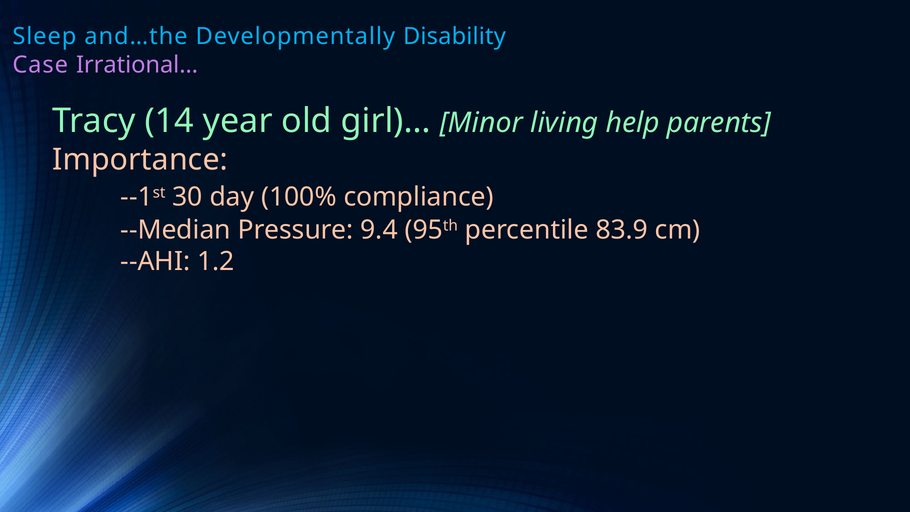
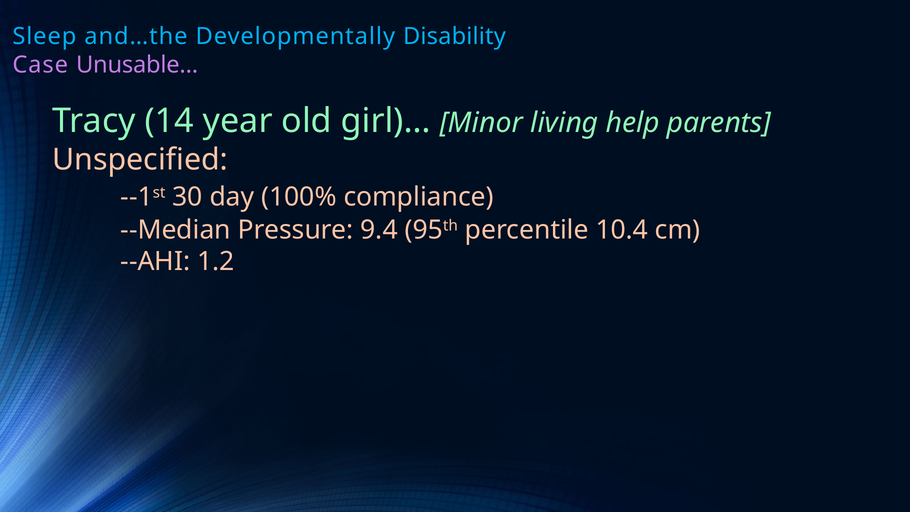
Irrational…: Irrational… -> Unusable… (137, 65)
Importance: Importance -> Unspecified (140, 160)
83.9: 83.9 -> 10.4 (622, 230)
